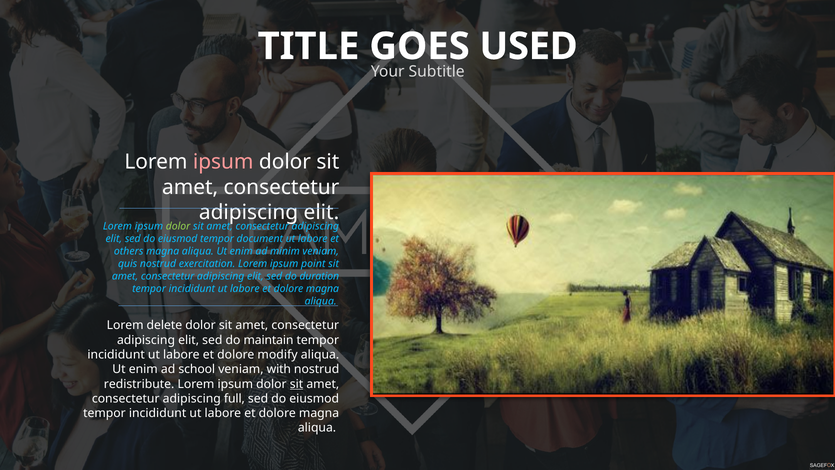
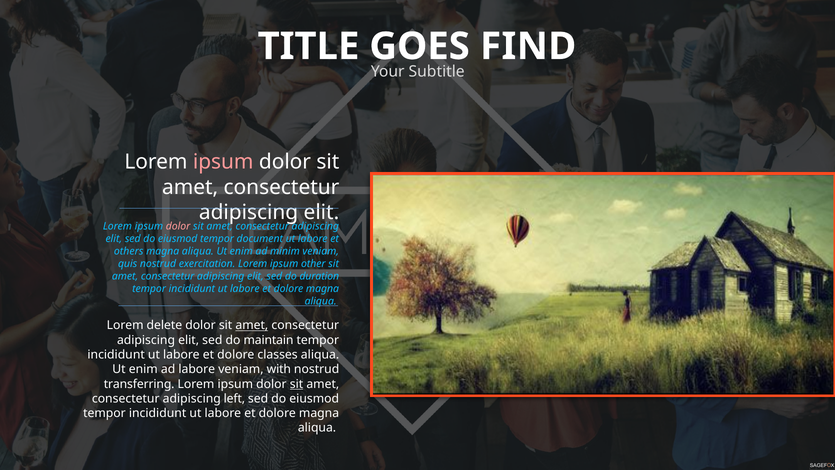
USED: USED -> FIND (528, 46)
dolor colour: light green -> pink (178, 226)
point: point -> other (313, 264)
amet underline: none -> present (252, 325)
modify: modify -> classes (278, 354)
ad school: school -> labore (197, 369)
redistribute: redistribute -> transferring (139, 384)
full: full -> left (234, 398)
